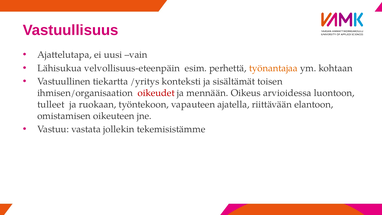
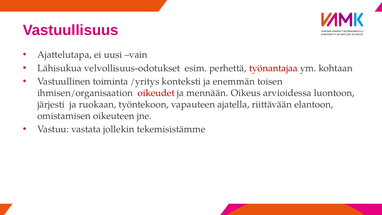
velvollisuus-eteenpäin: velvollisuus-eteenpäin -> velvollisuus-odotukset (132, 68)
työnantajaa colour: orange -> red (273, 68)
tiekartta: tiekartta -> toiminta (110, 81)
sisältämät: sisältämät -> enemmän (234, 81)
tulleet: tulleet -> järjesti (51, 104)
